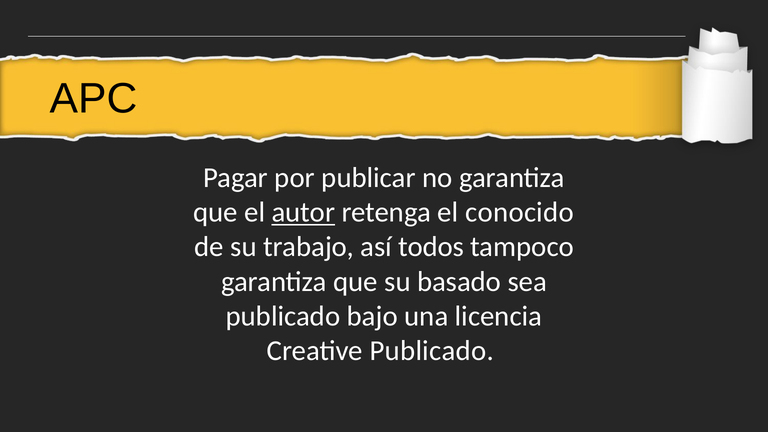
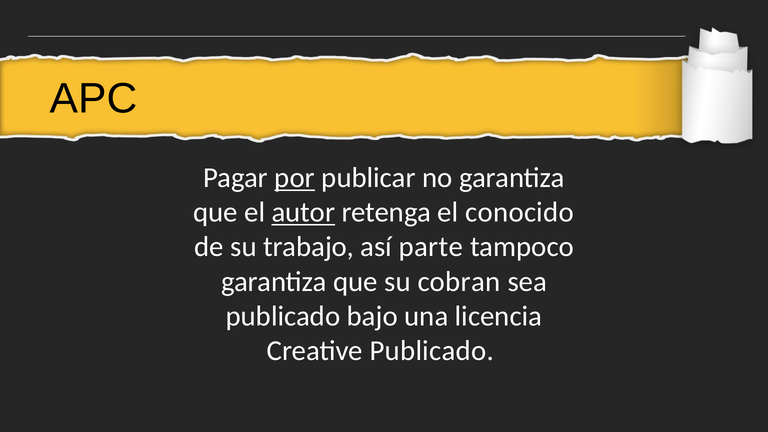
por underline: none -> present (295, 178)
todos: todos -> parte (431, 247)
basado: basado -> cobran (459, 282)
